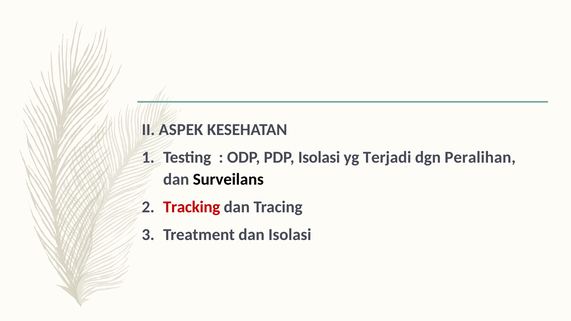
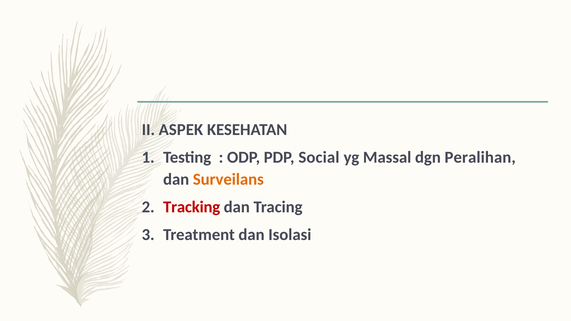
PDP Isolasi: Isolasi -> Social (319, 157)
Terjadi: Terjadi -> Massal (387, 157)
Surveilans colour: black -> orange (228, 179)
